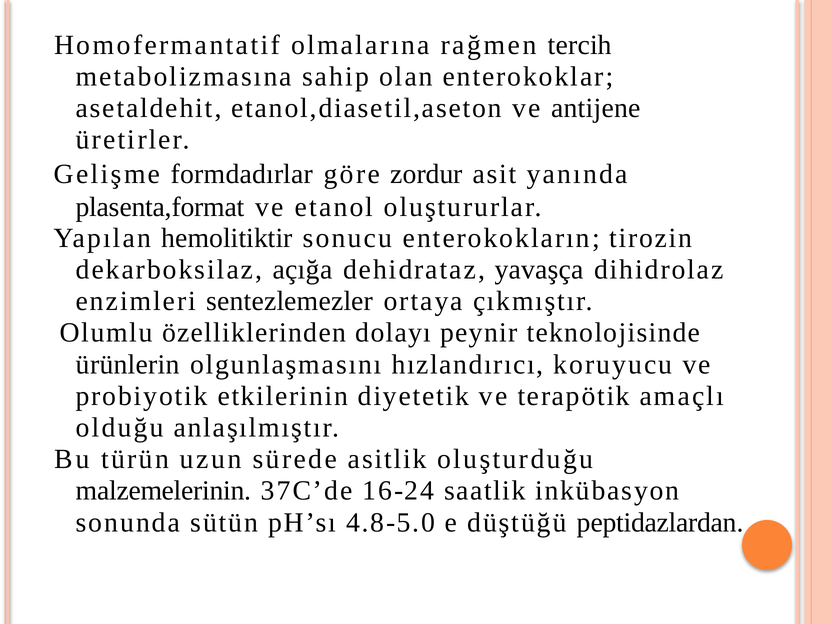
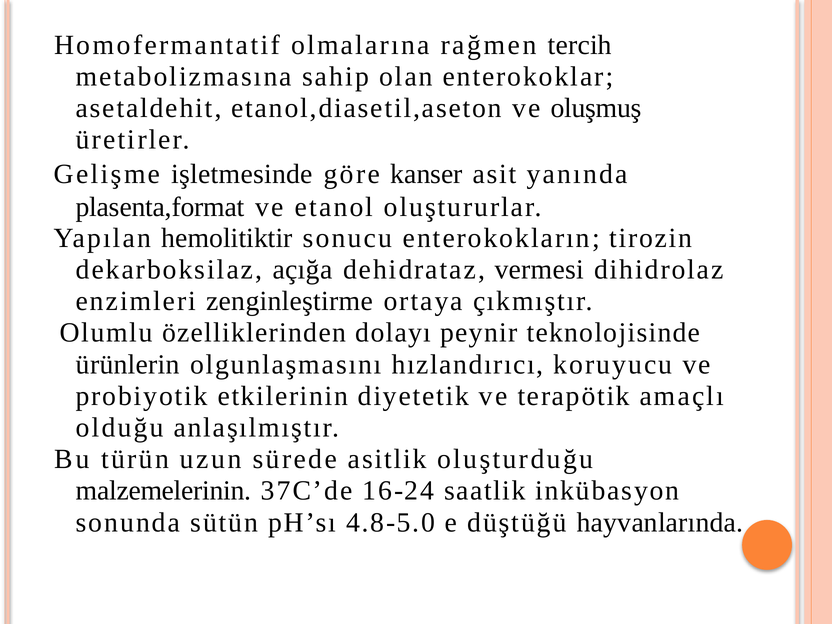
antijene: antijene -> oluşmuş (596, 108)
formdadırlar: formdadırlar -> işletmesinde (242, 174)
zordur: zordur -> kanser (427, 174)
yavaşça: yavaşça -> vermesi (539, 270)
sentezlemezler: sentezlemezler -> zenginleştirme (290, 301)
peptidazlardan: peptidazlardan -> hayvanlarında (660, 522)
